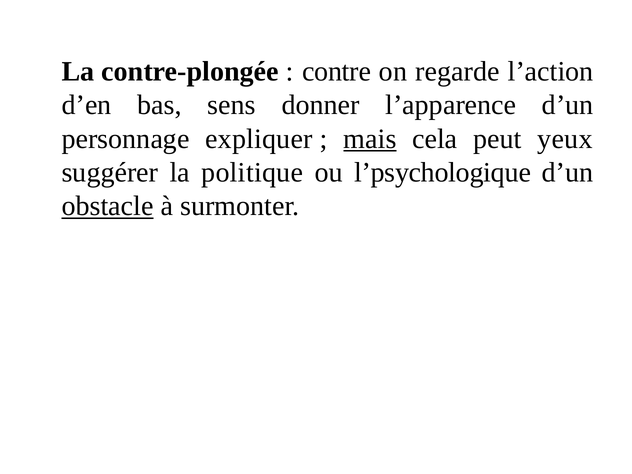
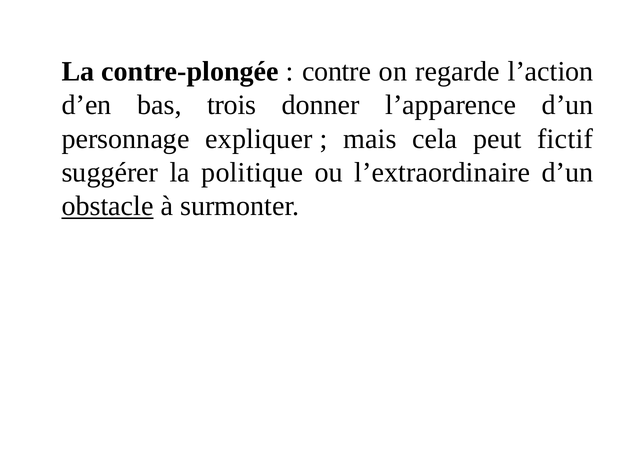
sens: sens -> trois (232, 105)
mais underline: present -> none (370, 139)
yeux: yeux -> fictif (565, 139)
l’psychologique: l’psychologique -> l’extraordinaire (442, 172)
